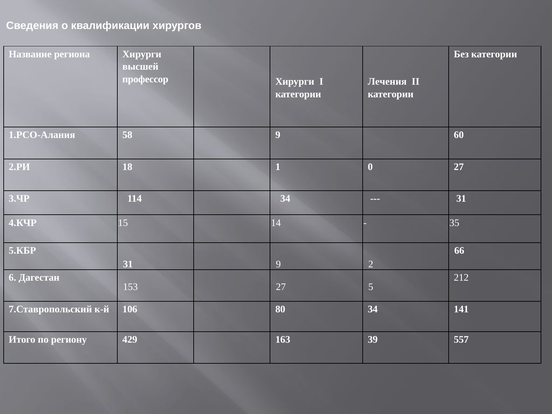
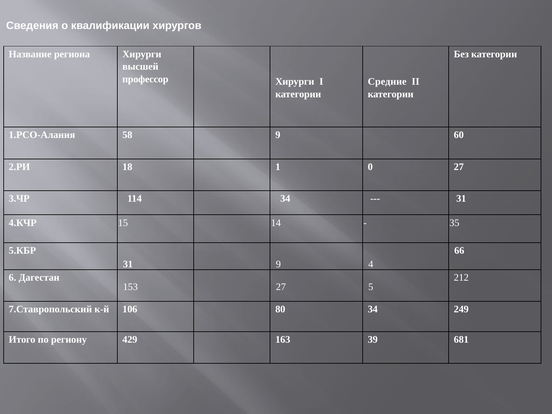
Лечения: Лечения -> Средние (387, 82)
2: 2 -> 4 (371, 264)
141: 141 -> 249 (461, 309)
557: 557 -> 681 (461, 339)
